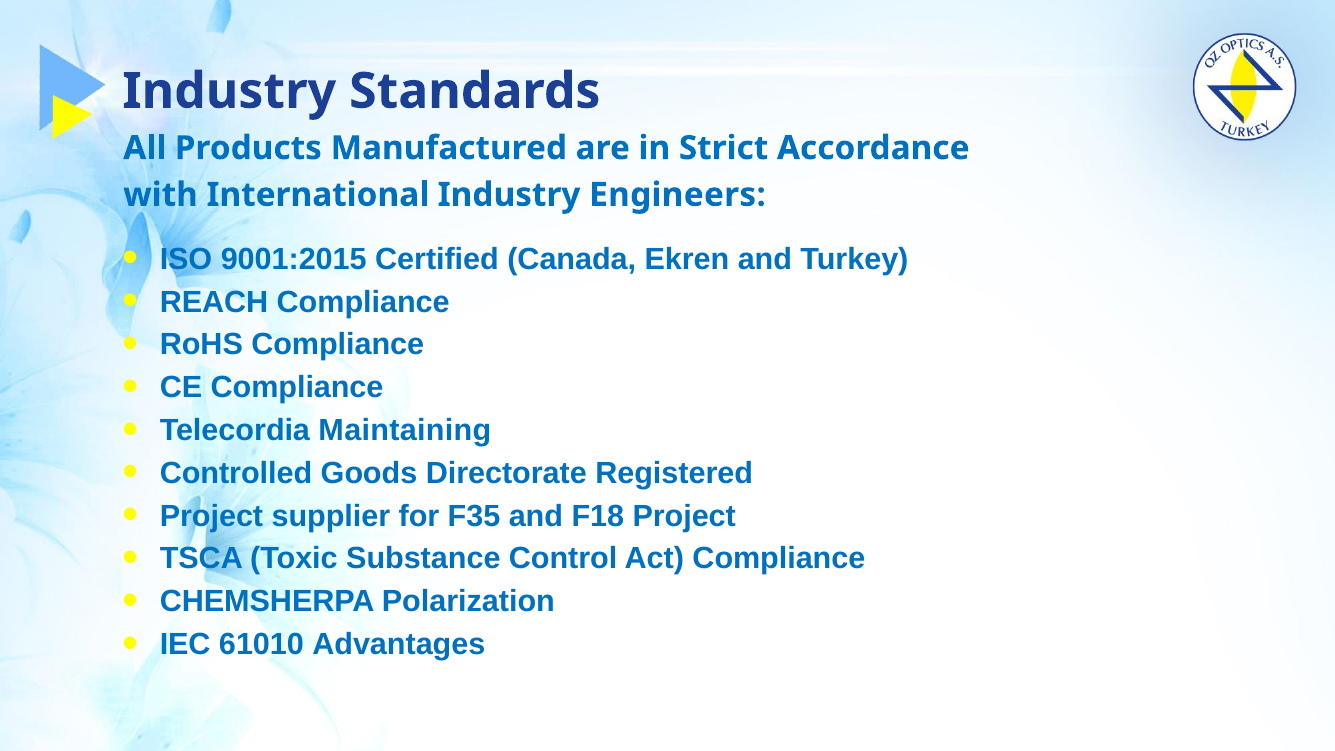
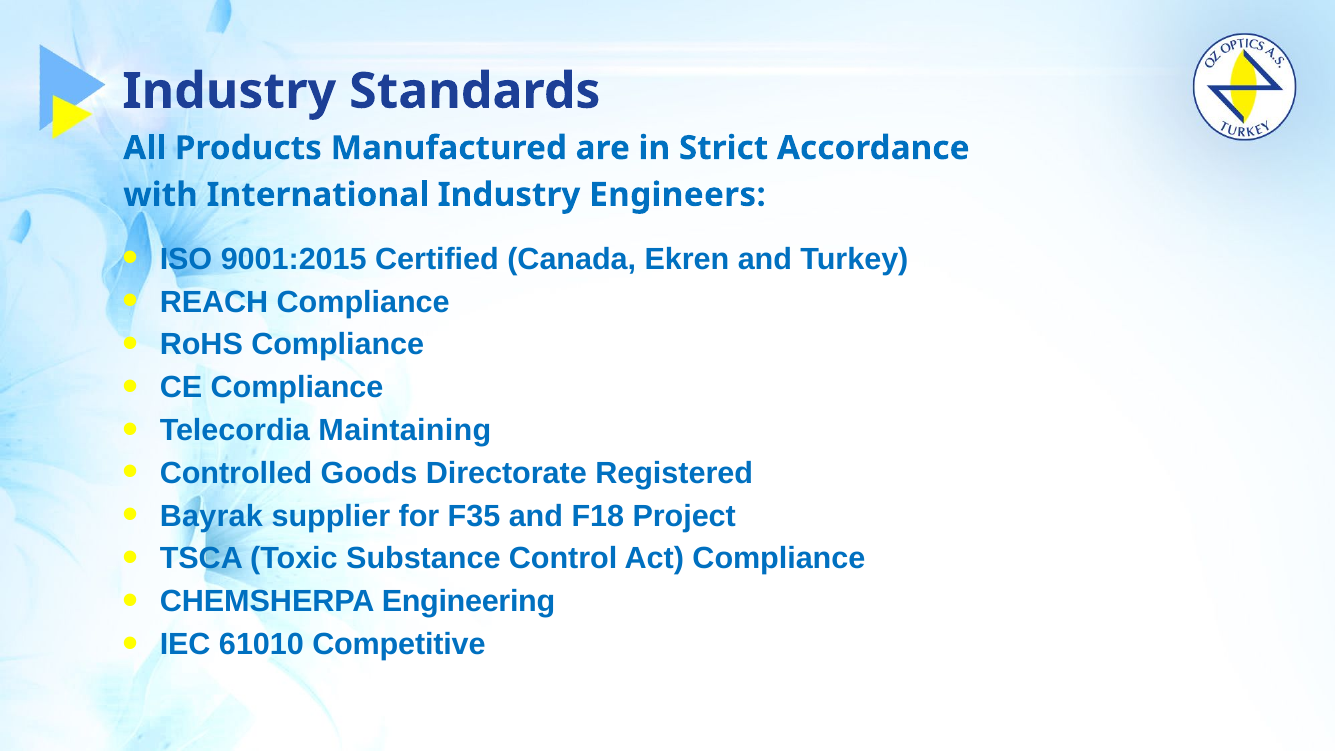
Project: Project -> Bayrak (211, 516)
Polarization: Polarization -> Engineering (469, 602)
Advantages: Advantages -> Competitive (399, 644)
